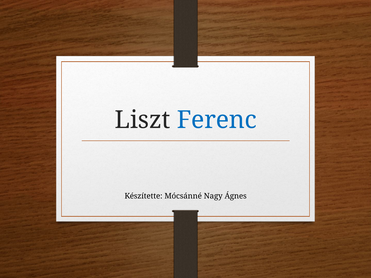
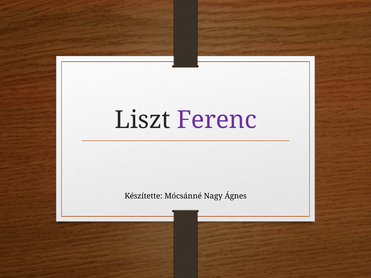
Ferenc colour: blue -> purple (217, 120)
